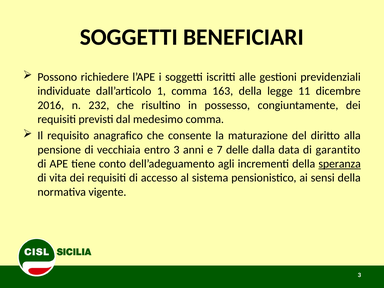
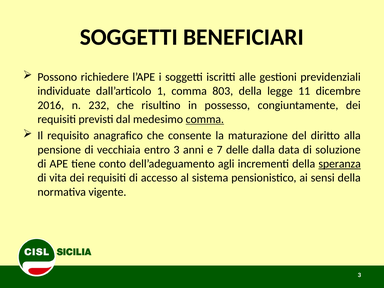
163: 163 -> 803 (223, 91)
comma underline: none -> present (205, 119)
garantito: garantito -> soluzione (338, 150)
